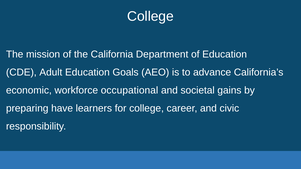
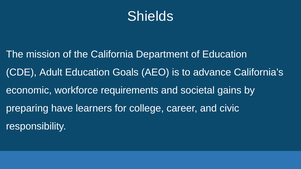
College: College -> Shields (150, 16)
occupational: occupational -> requirements (130, 90)
